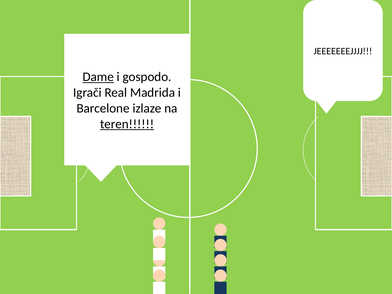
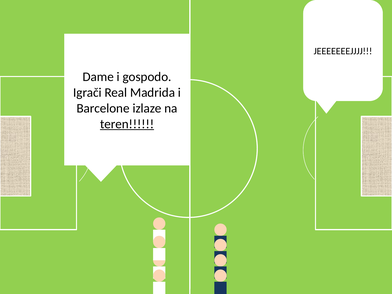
Dame underline: present -> none (98, 77)
